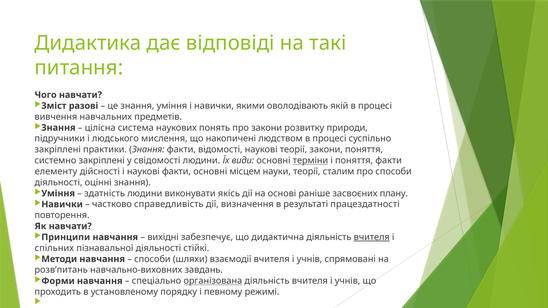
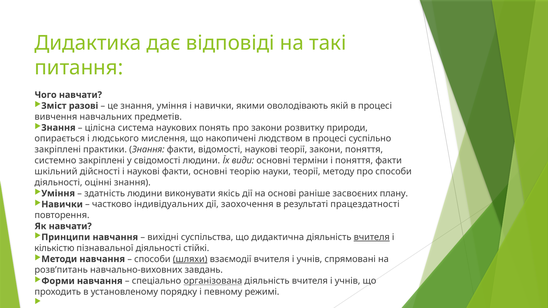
підручники: підручники -> опирається (60, 139)
терміни underline: present -> none (310, 161)
елементу: елементу -> шкільний (56, 172)
місцем: місцем -> теорію (245, 172)
сталим: сталим -> методу (339, 172)
справедливість: справедливість -> індивідуальних (169, 204)
визначення: визначення -> заохочення (247, 204)
забезпечує: забезпечує -> суспільства (207, 237)
спільних: спільних -> кількістю (54, 248)
шляхи underline: none -> present (190, 259)
